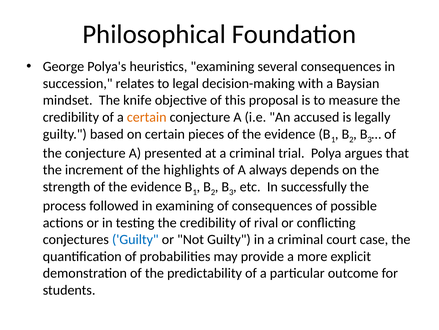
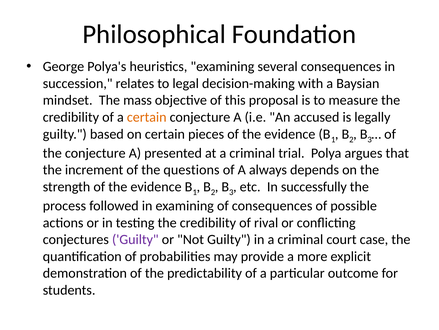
knife: knife -> mass (138, 100)
highlights: highlights -> questions (192, 170)
Guilty colour: blue -> purple (135, 239)
